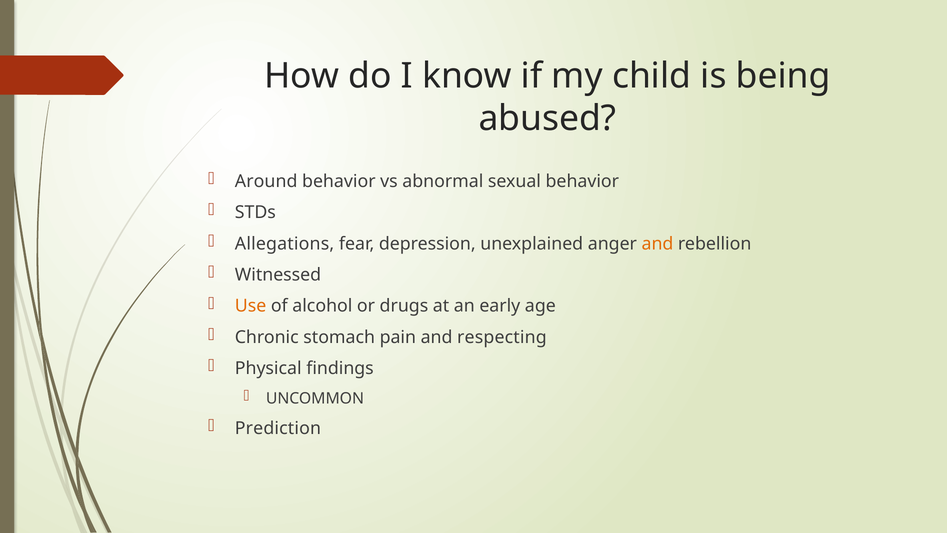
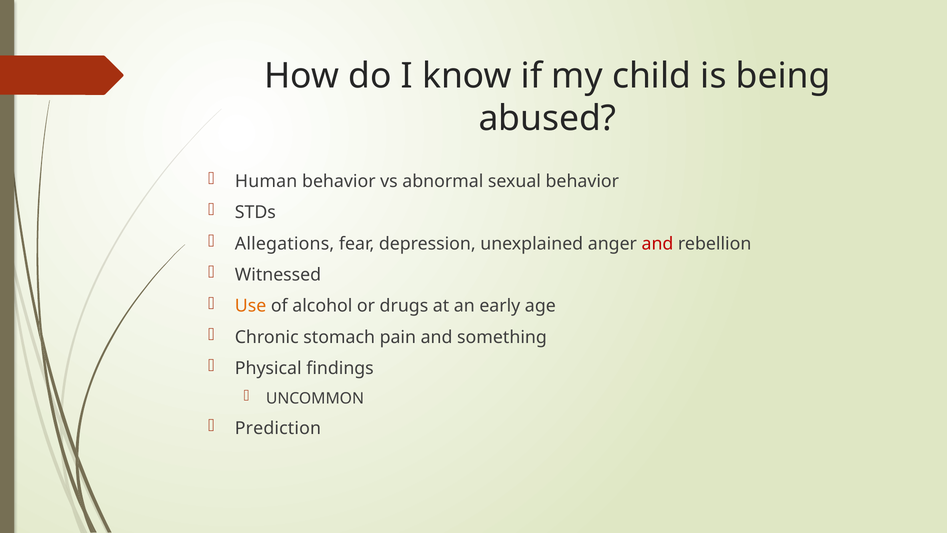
Around: Around -> Human (266, 181)
and colour: orange -> red (657, 244)
respecting: respecting -> something (502, 337)
